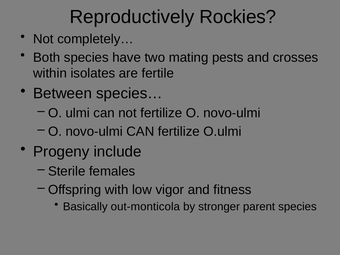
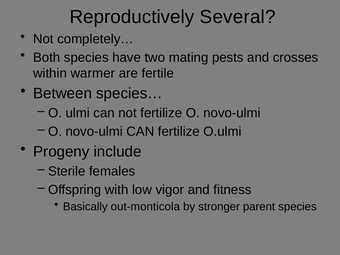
Rockies: Rockies -> Several (238, 17)
isolates: isolates -> warmer (93, 73)
